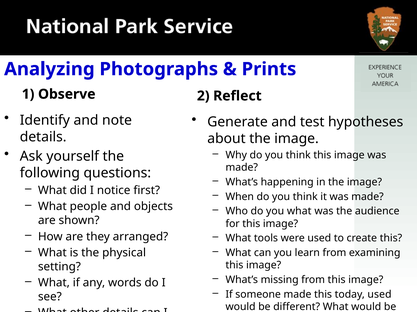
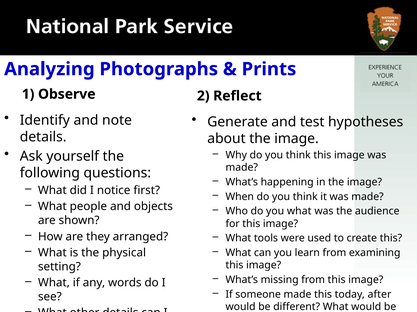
today used: used -> after (380, 295)
